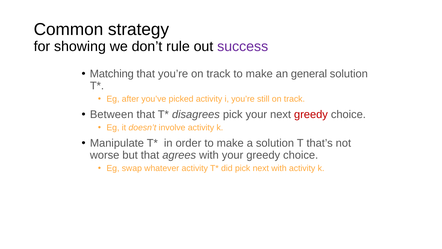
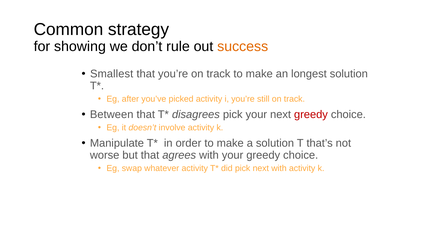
success colour: purple -> orange (243, 46)
Matching: Matching -> Smallest (112, 74)
general: general -> longest (309, 74)
